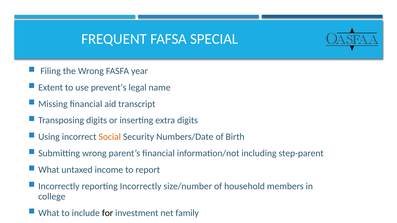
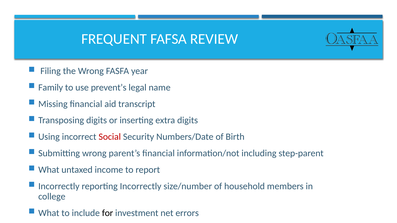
SPECIAL: SPECIAL -> REVIEW (214, 39)
Extent: Extent -> Family (51, 88)
Social colour: orange -> red (110, 137)
family: family -> errors (187, 213)
